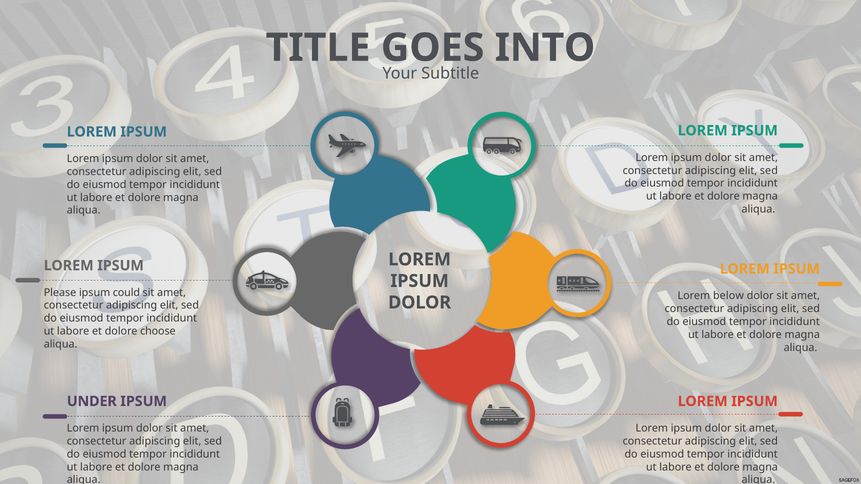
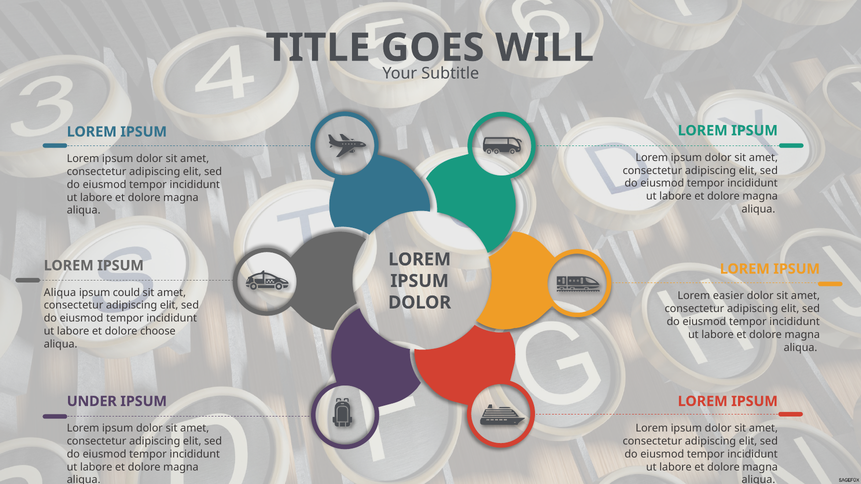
INTO: INTO -> WILL (545, 48)
Please: Please -> Aliqua (60, 293)
below: below -> easier (728, 296)
